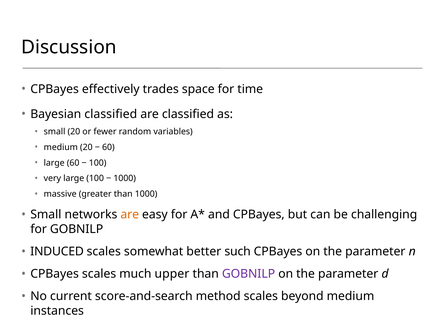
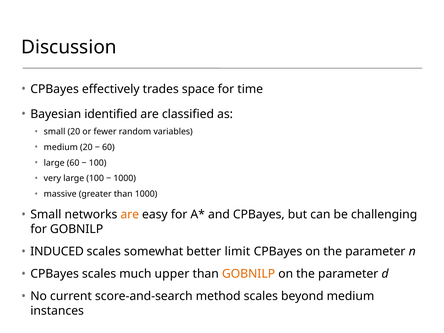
Bayesian classified: classified -> identified (111, 114)
such: such -> limit (237, 252)
GOBNILP colour: purple -> orange (249, 274)
